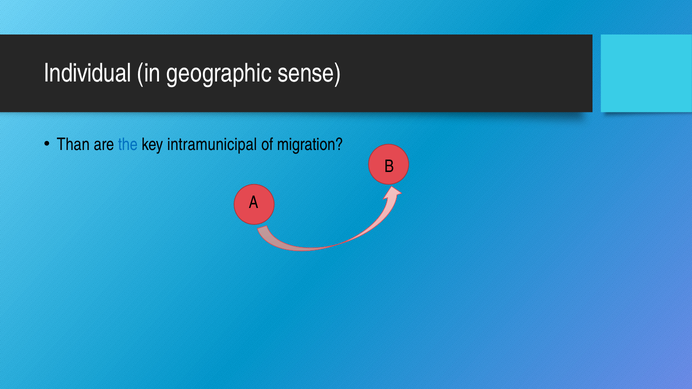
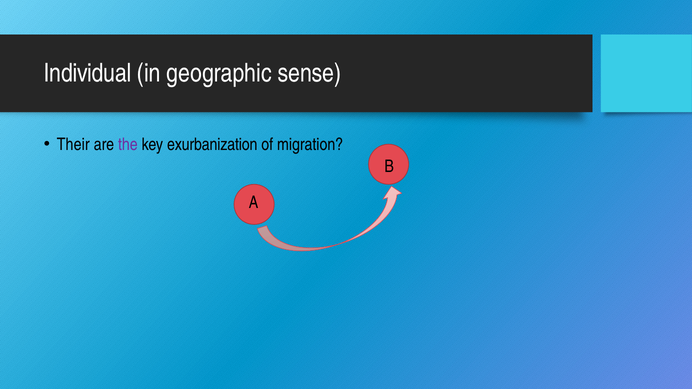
Than: Than -> Their (73, 144)
the colour: blue -> purple (128, 144)
intramunicipal: intramunicipal -> exurbanization (212, 144)
